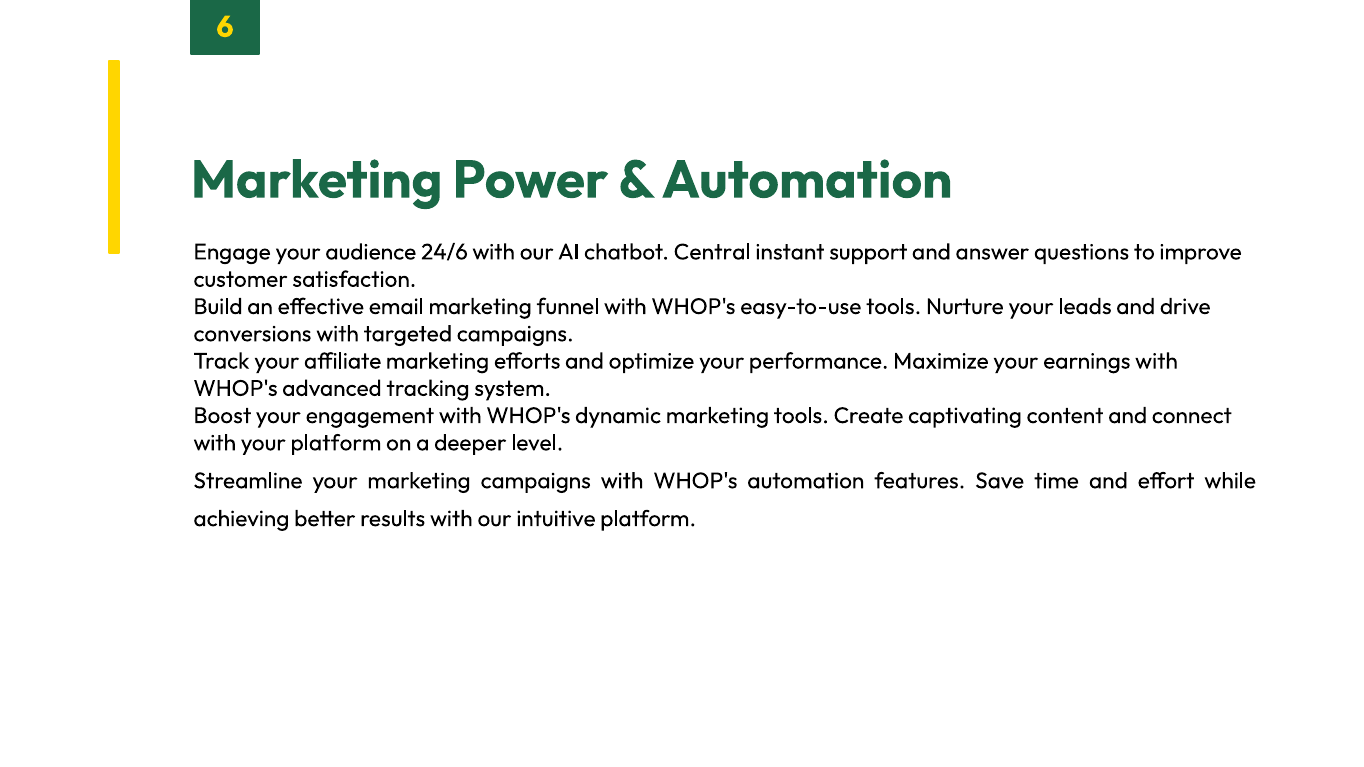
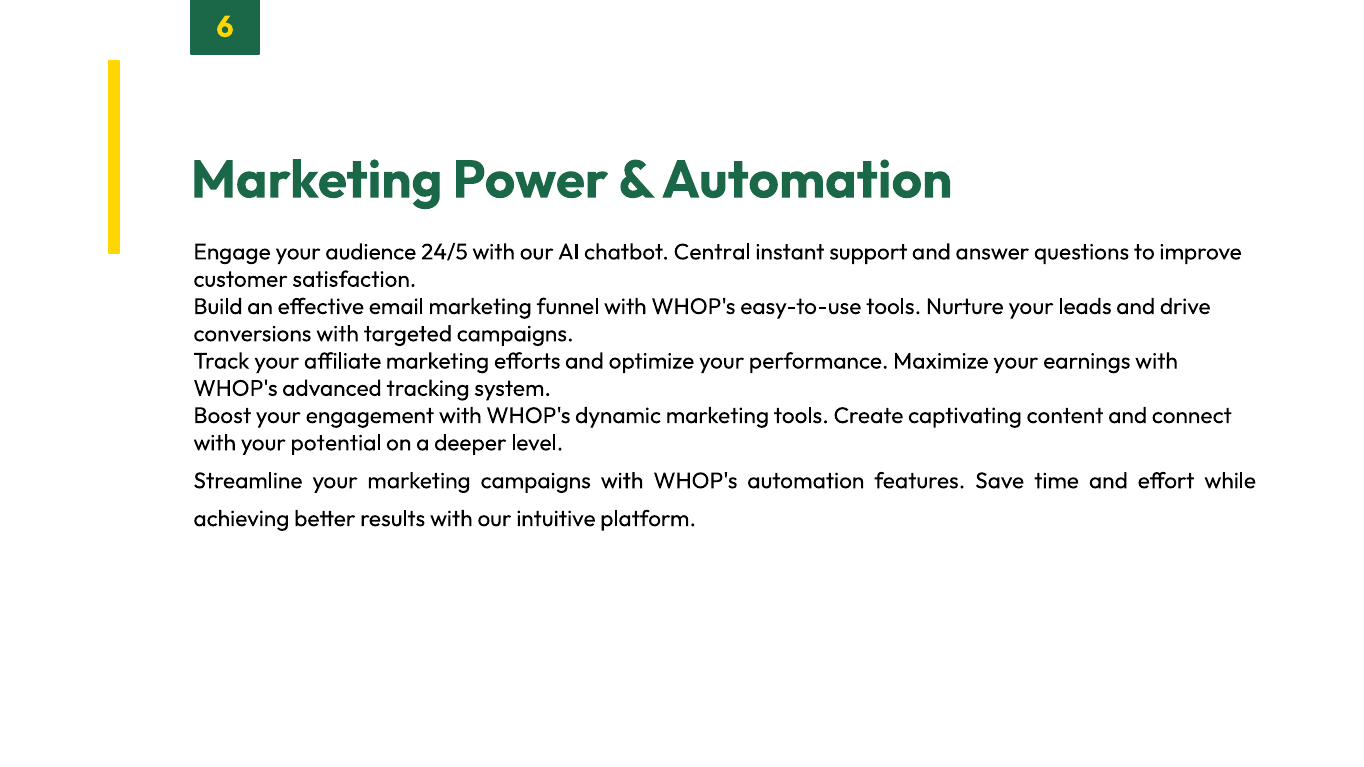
24/6: 24/6 -> 24/5 (444, 252)
your platform: platform -> potential (336, 443)
